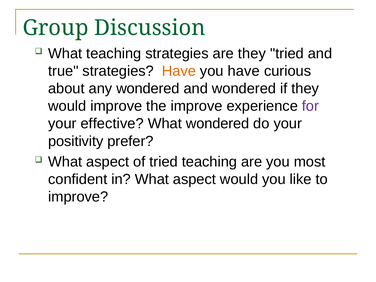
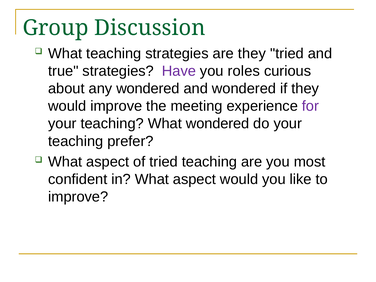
Have colour: orange -> purple (179, 71)
you have: have -> roles (244, 71)
the improve: improve -> meeting (197, 106)
effective: effective -> teaching (112, 124)
positivity: positivity -> teaching (76, 141)
